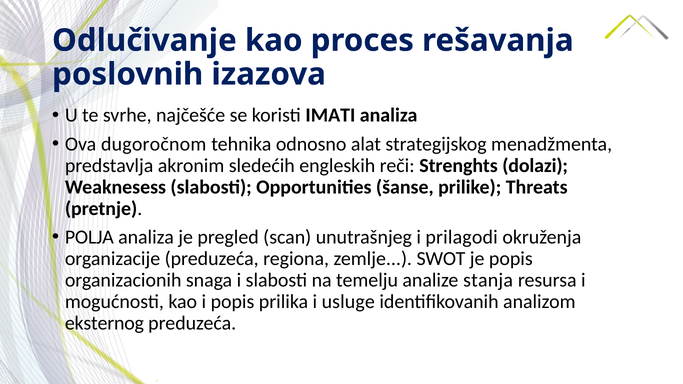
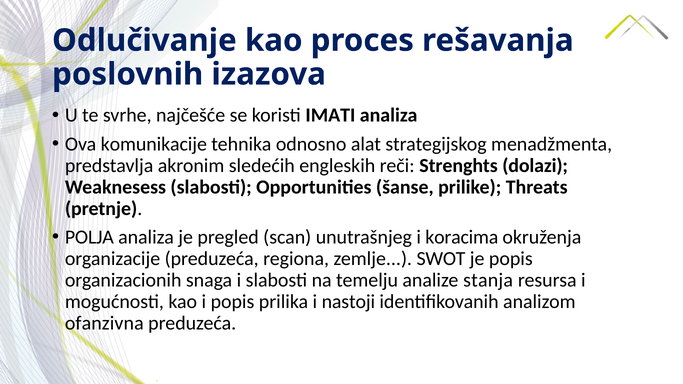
dugoročnom: dugoročnom -> komunikacije (154, 144)
prilagodi: prilagodi -> koracima (462, 237)
usluge: usluge -> nastoji (348, 302)
eksternog: eksternog -> ofanzivna (104, 323)
